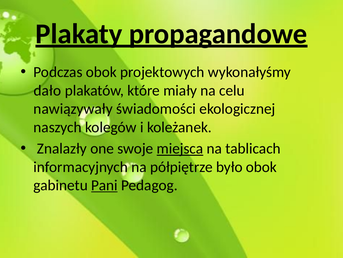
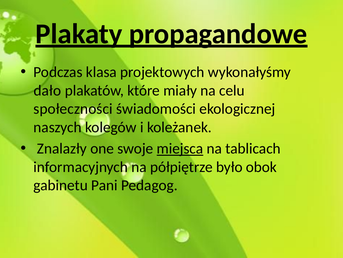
Podczas obok: obok -> klasa (101, 72)
nawiązywały: nawiązywały -> społeczności (73, 109)
Pani underline: present -> none (104, 185)
